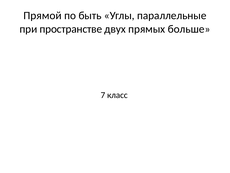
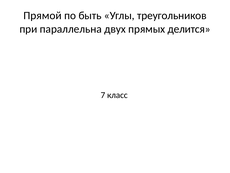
параллельные: параллельные -> треугольников (172, 16)
пространстве: пространстве -> параллельна (71, 29)
больше: больше -> делится (189, 29)
